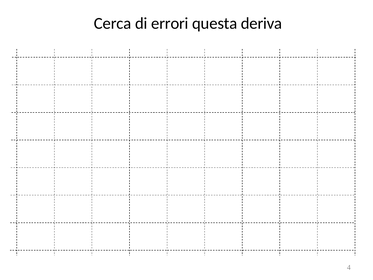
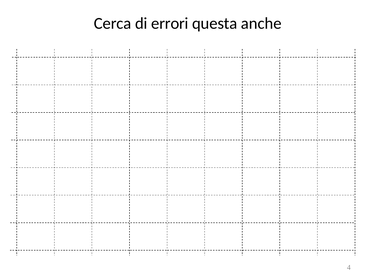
deriva: deriva -> anche (261, 23)
